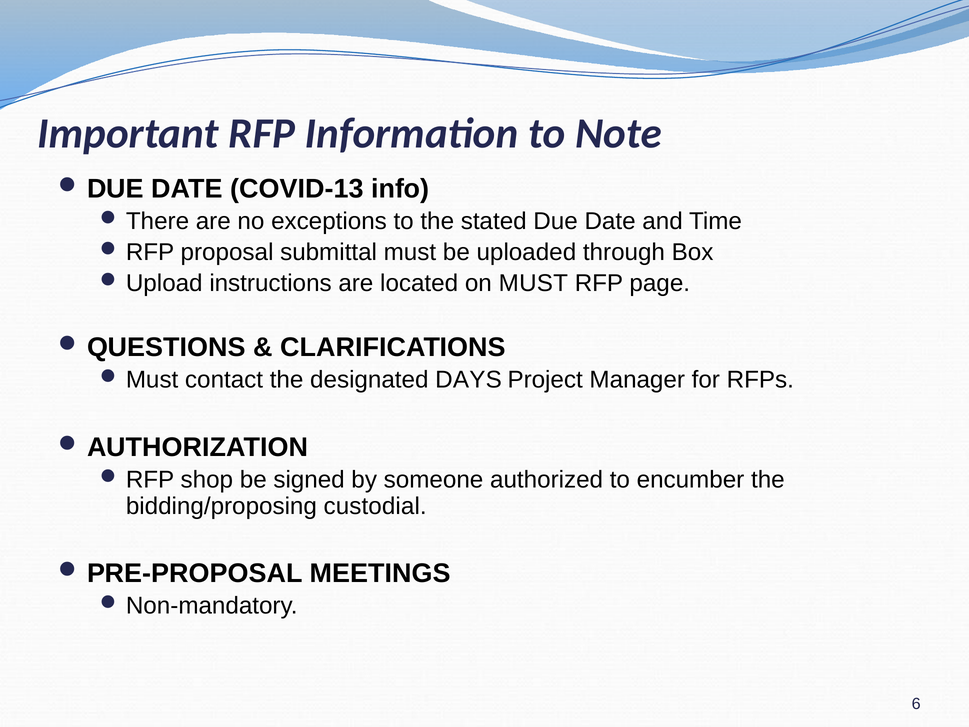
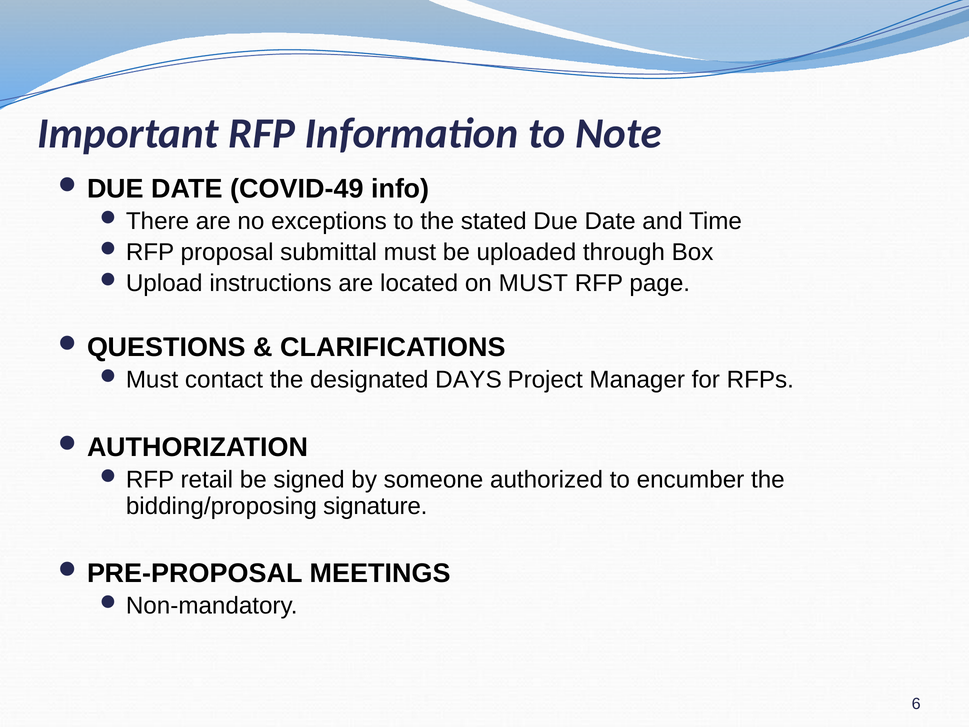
COVID-13: COVID-13 -> COVID-49 (297, 189)
shop: shop -> retail (207, 480)
custodial: custodial -> signature (375, 506)
